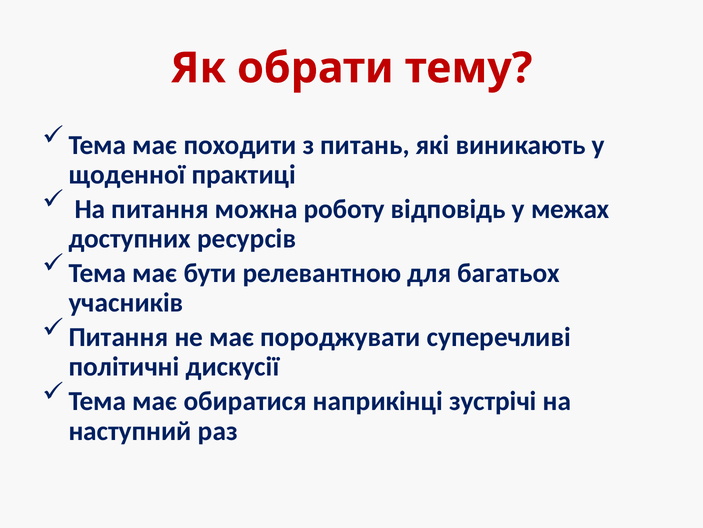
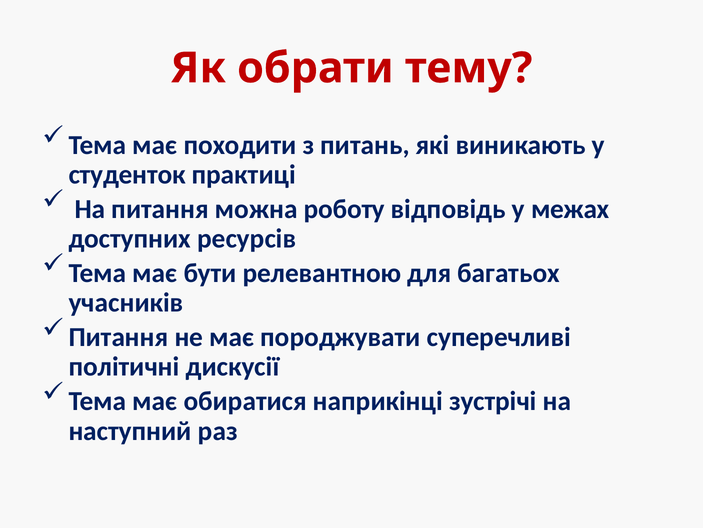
щоденної: щоденної -> студенток (127, 174)
